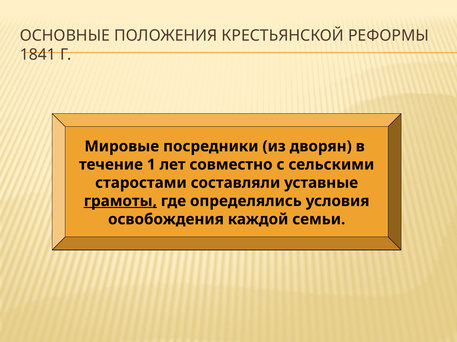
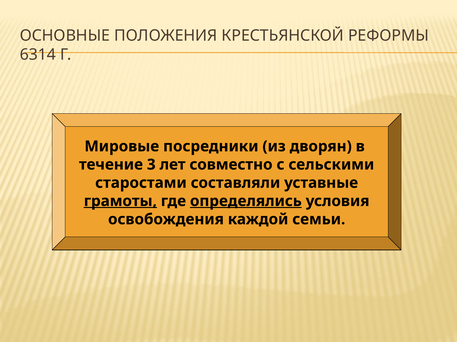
1841: 1841 -> 6314 (38, 55)
1: 1 -> 3 (151, 165)
определялись underline: none -> present (246, 201)
